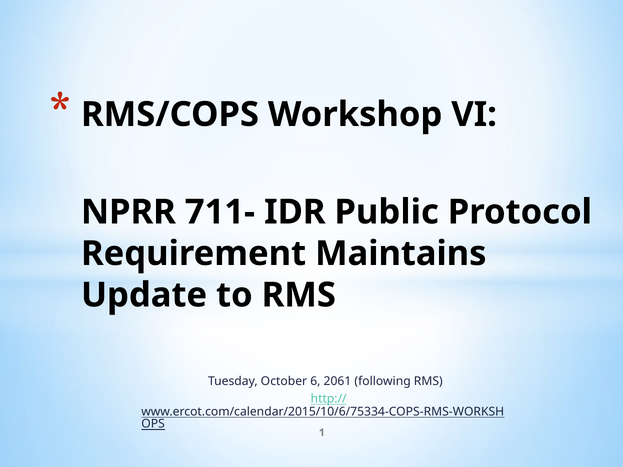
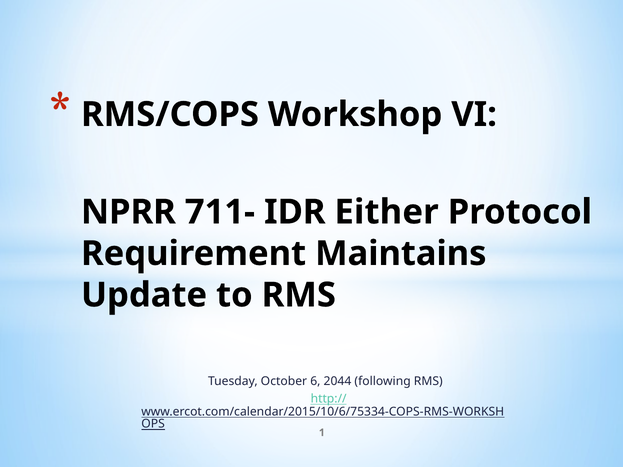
Public: Public -> Either (387, 212)
2061: 2061 -> 2044 (337, 382)
